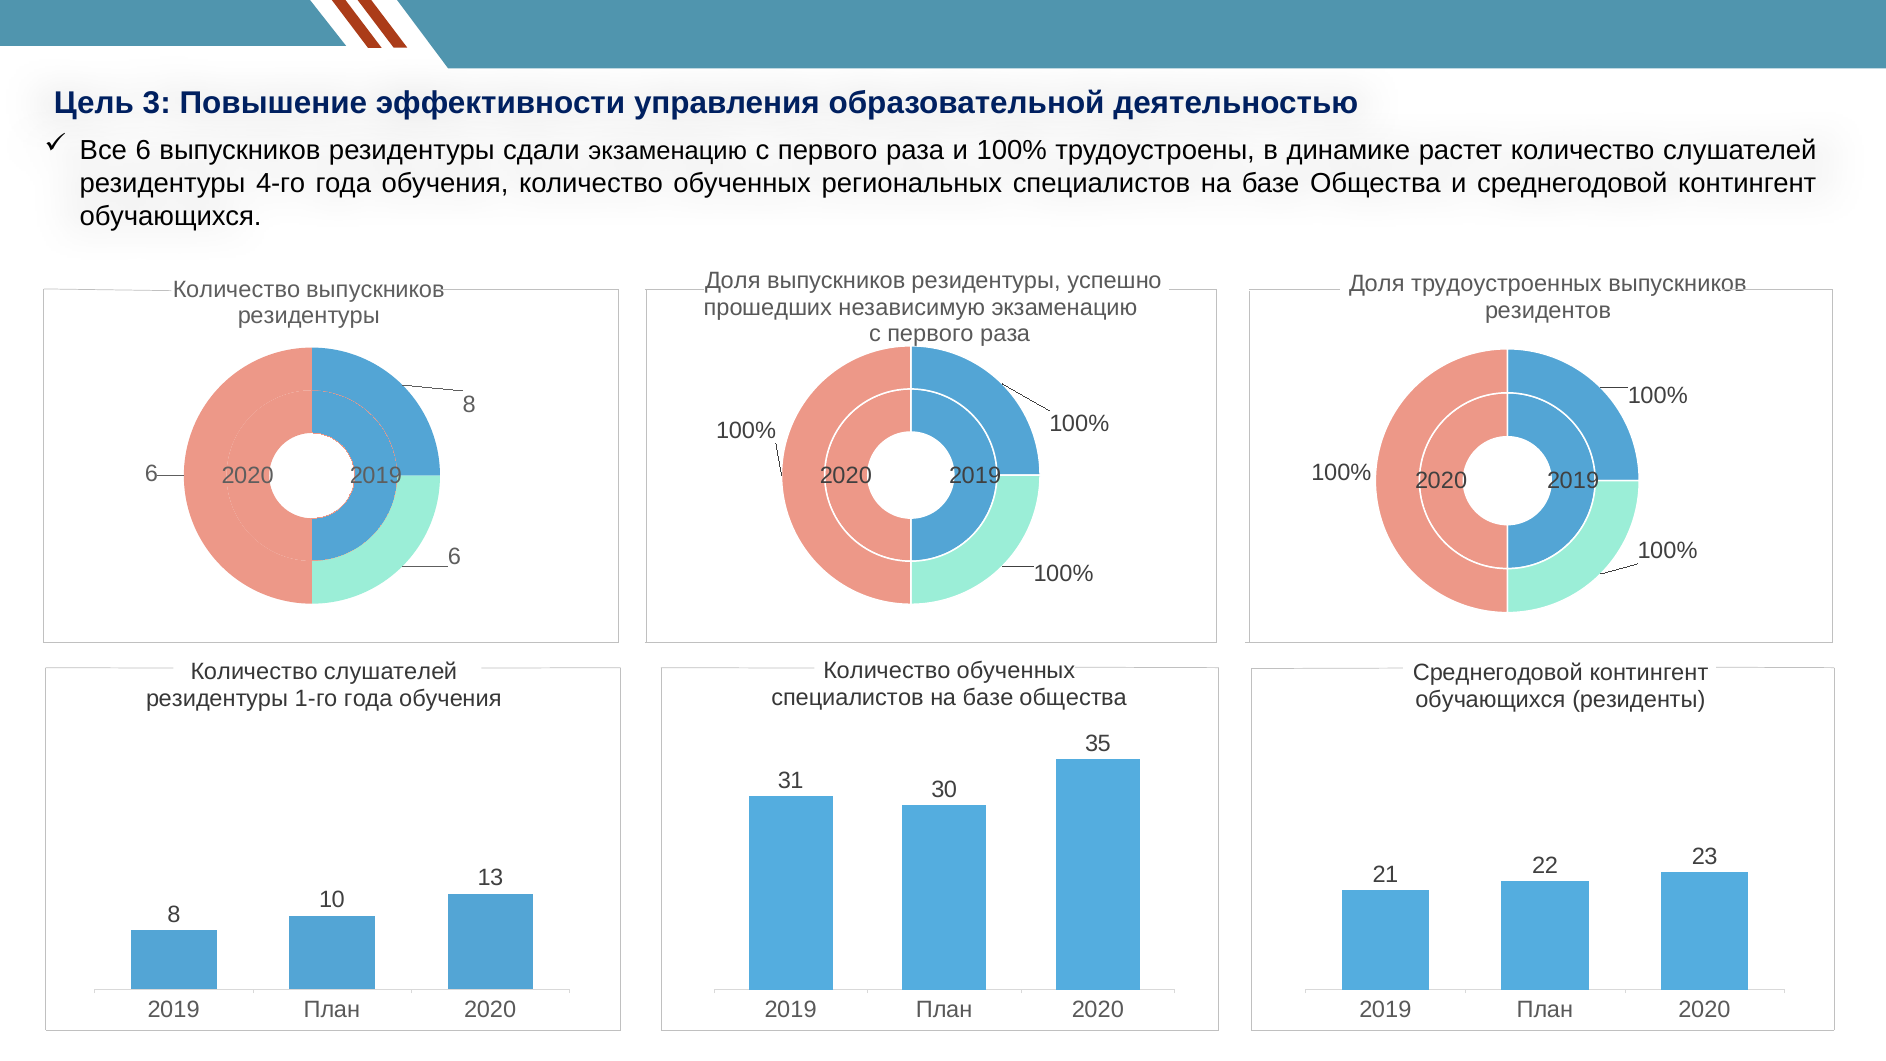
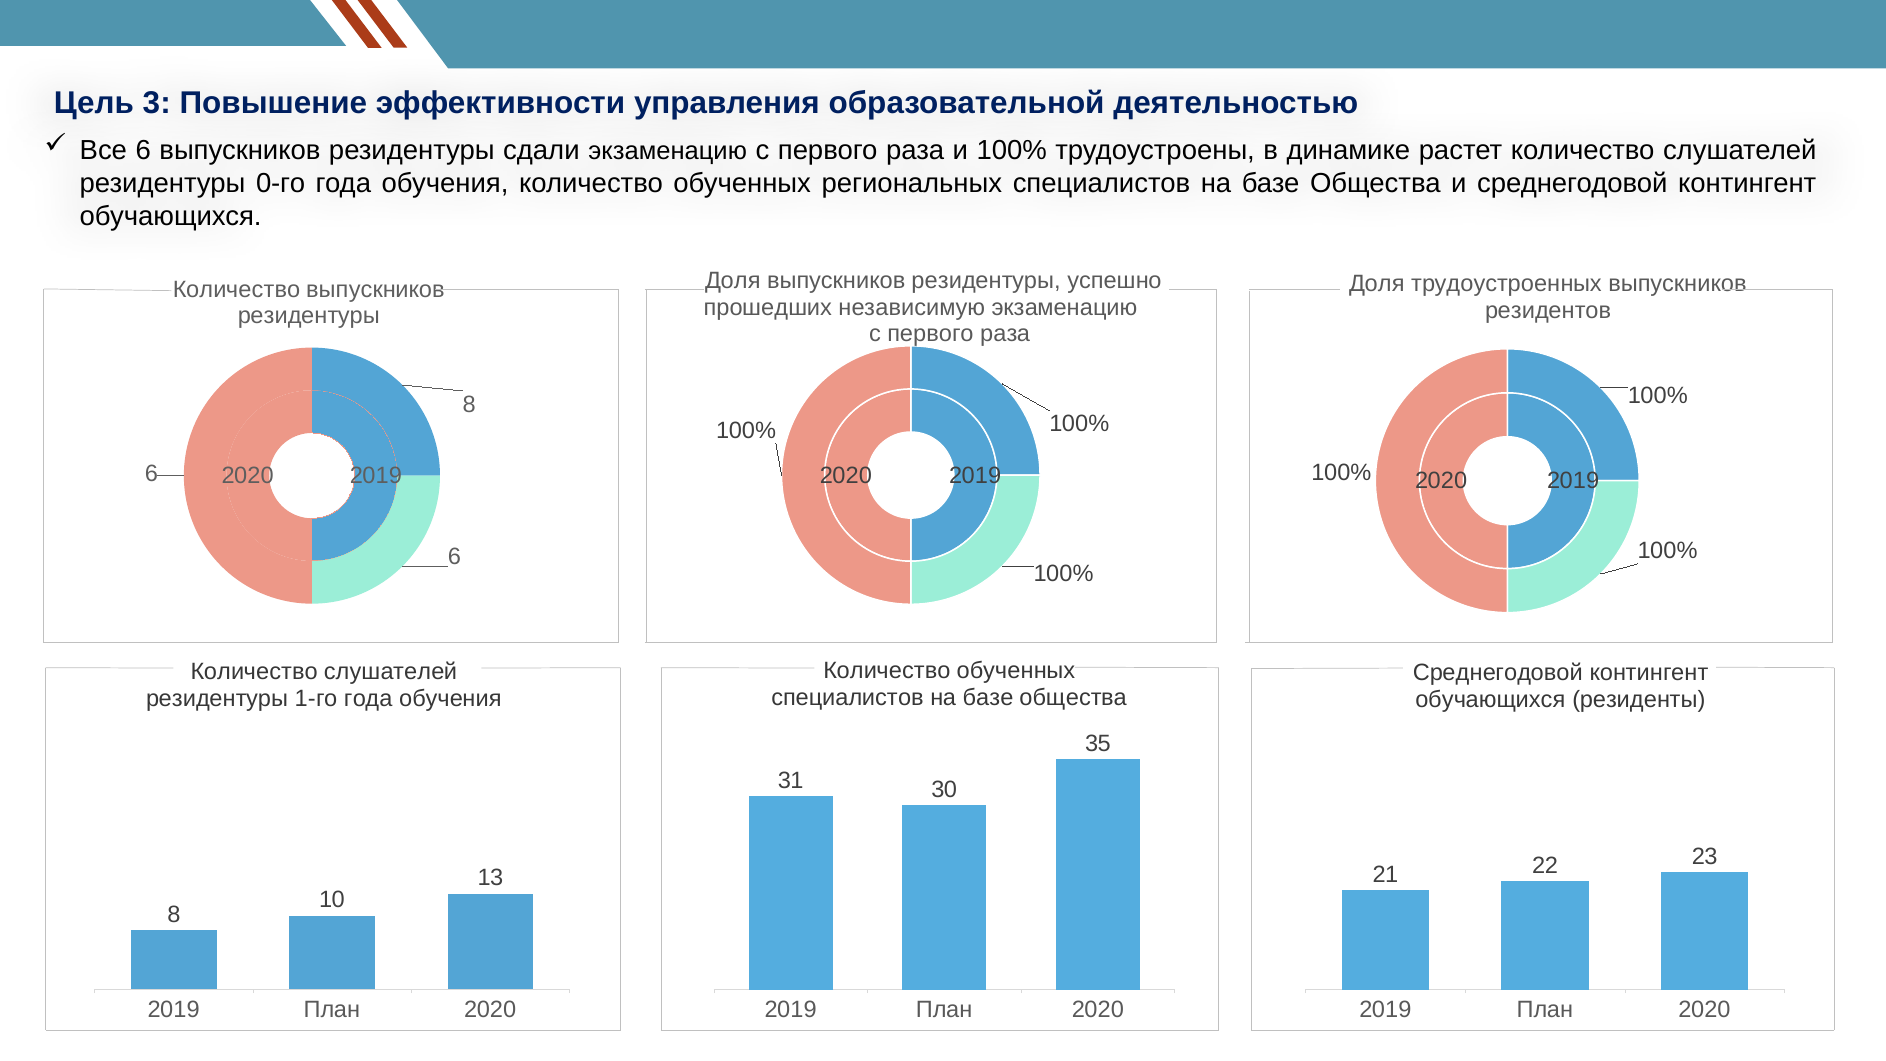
4-го: 4-го -> 0-го (281, 183)
